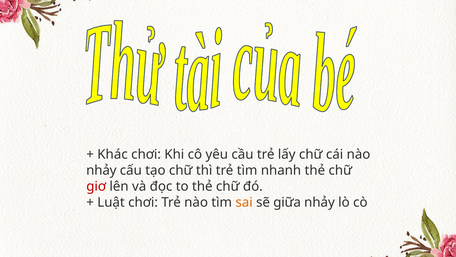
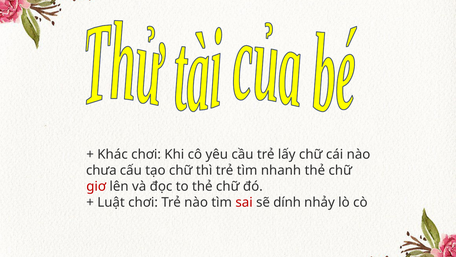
nhảy: nhảy -> chưa (101, 170)
sai colour: orange -> red (244, 202)
giữa: giữa -> dính (287, 202)
